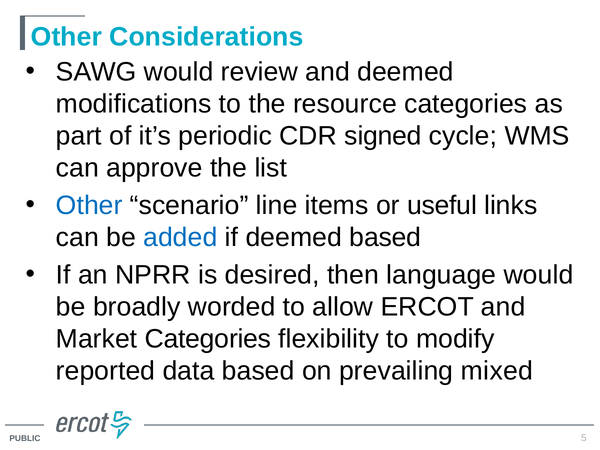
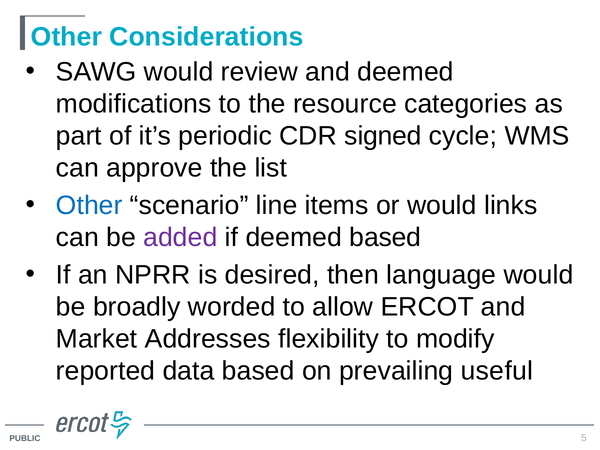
or useful: useful -> would (442, 205)
added colour: blue -> purple (180, 237)
Market Categories: Categories -> Addresses (208, 339)
mixed: mixed -> useful (497, 371)
